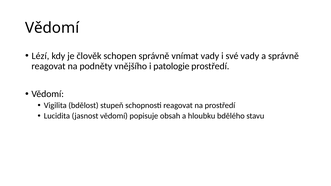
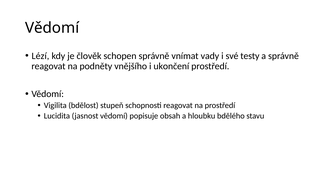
své vady: vady -> testy (250, 56)
patologie: patologie -> ukončení (171, 66)
